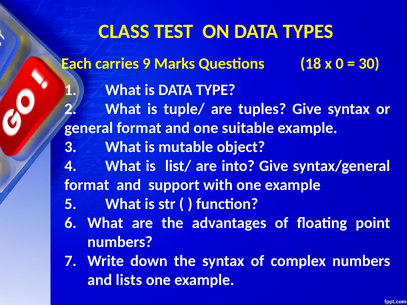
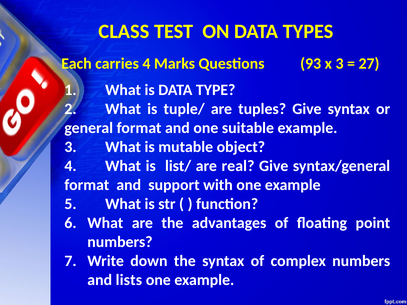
carries 9: 9 -> 4 (146, 64)
18: 18 -> 93 (311, 64)
x 0: 0 -> 3 (340, 64)
30: 30 -> 27 (369, 64)
into: into -> real (238, 166)
